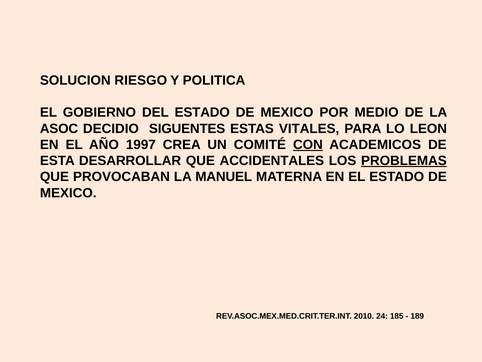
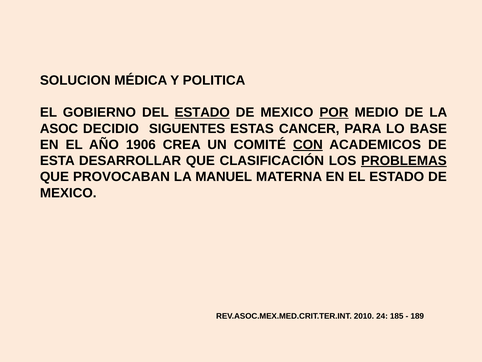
RIESGO: RIESGO -> MÉDICA (141, 80)
ESTADO underline: none -> present (202, 112)
POR underline: none -> present (334, 112)
VITALES: VITALES -> CANCER (309, 128)
LEON: LEON -> BASE (428, 128)
1997: 1997 -> 1906 (141, 145)
ACCIDENTALES: ACCIDENTALES -> CLASIFICACIÓN (272, 161)
